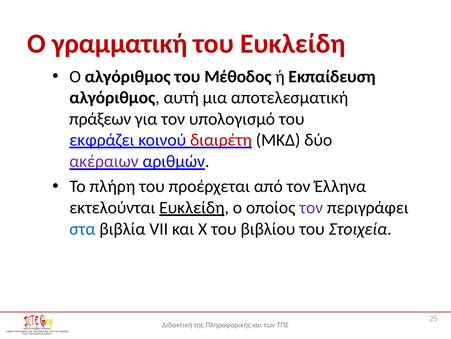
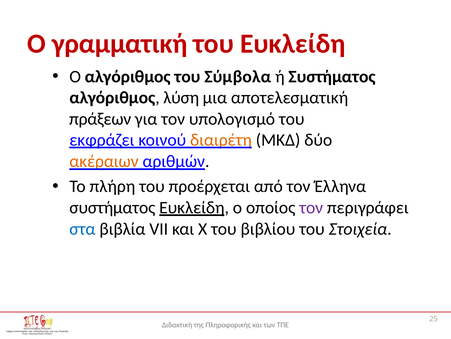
Μέθοδος: Μέθοδος -> Σύμβολα (238, 77)
ή Εκπαίδευση: Εκπαίδευση -> Συστήματος (332, 77)
αυτή: αυτή -> λύση (181, 98)
διαιρέτη colour: red -> orange (221, 140)
ακέραιων colour: purple -> orange (104, 161)
εκτελούνται: εκτελούνται -> συστήματος (112, 207)
